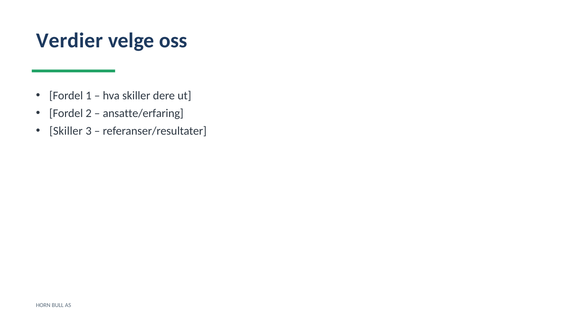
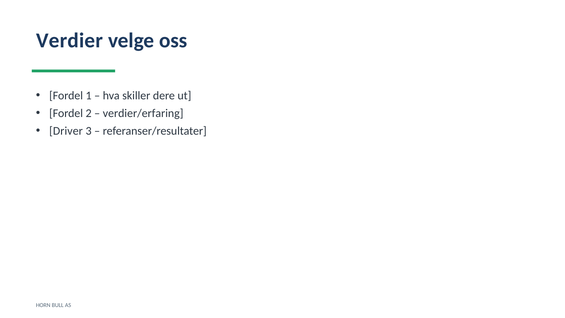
ansatte/erfaring: ansatte/erfaring -> verdier/erfaring (143, 113)
Skiller: Skiller -> Driver (66, 131)
